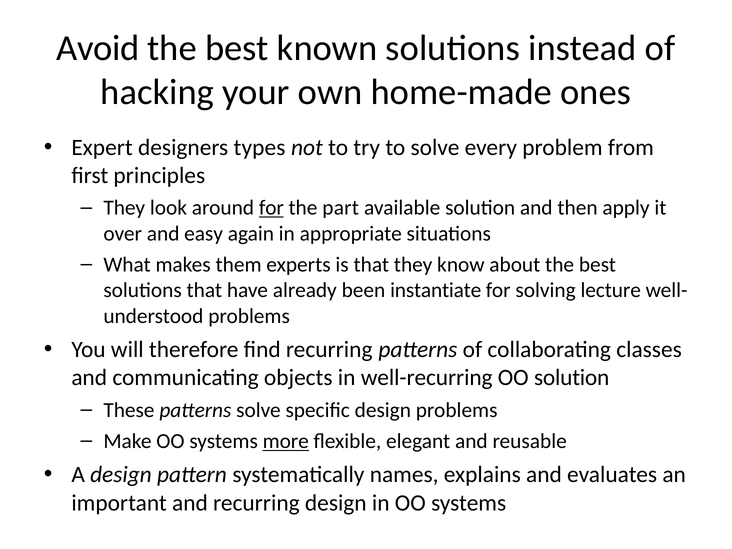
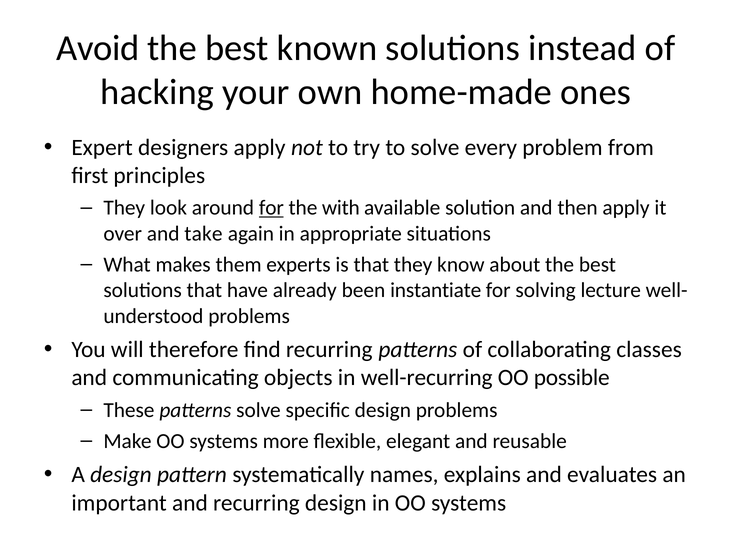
designers types: types -> apply (260, 147)
part: part -> with (341, 208)
easy: easy -> take (203, 233)
OO solution: solution -> possible (572, 378)
more underline: present -> none (286, 441)
